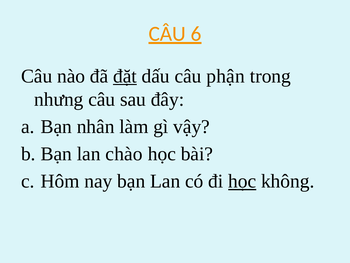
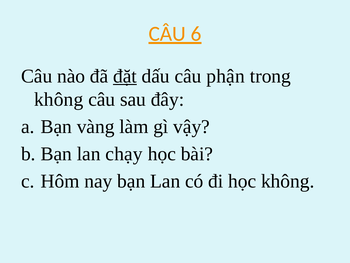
nhưng: nhưng -> không (59, 99)
nhân: nhân -> vàng (96, 127)
chào: chào -> chạy (124, 154)
học underline: present -> none (242, 181)
